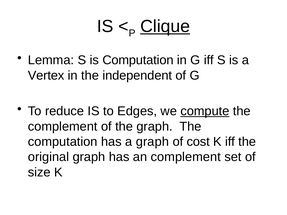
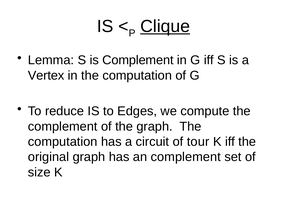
is Computation: Computation -> Complement (138, 60)
in the independent: independent -> computation (137, 76)
compute underline: present -> none (205, 111)
a graph: graph -> circuit (152, 142)
cost: cost -> tour (198, 142)
